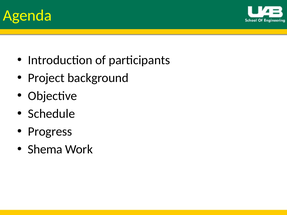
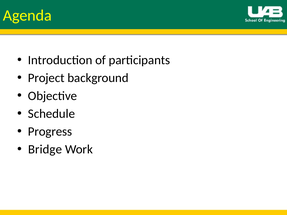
Shema: Shema -> Bridge (45, 150)
